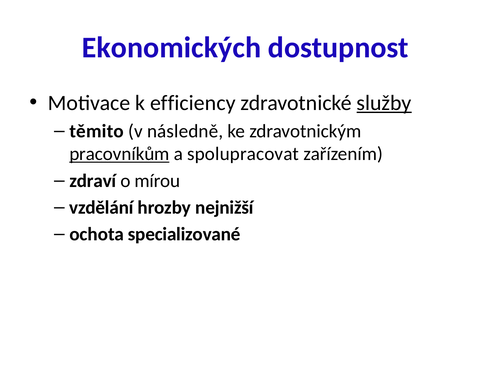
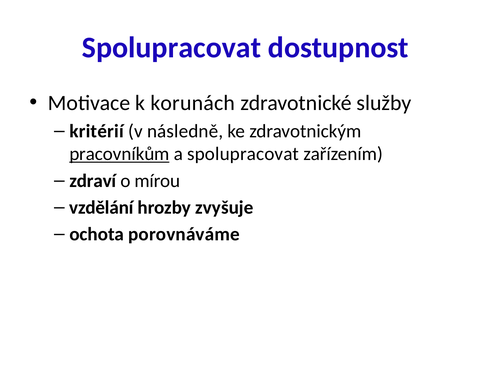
Ekonomických: Ekonomických -> Spolupracovat (172, 48)
efficiency: efficiency -> korunách (193, 103)
služby underline: present -> none (384, 103)
těmito: těmito -> kritérií (97, 131)
nejnižší: nejnižší -> zvyšuje (224, 208)
specializované: specializované -> porovnáváme (184, 234)
